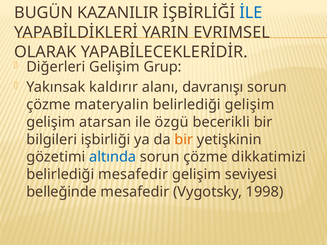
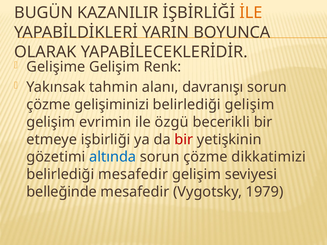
İLE colour: blue -> orange (251, 13)
EVRIMSEL: EVRIMSEL -> BOYUNCA (232, 32)
Diğerleri: Diğerleri -> Gelişime (56, 67)
Grup: Grup -> Renk (162, 67)
kaldırır: kaldırır -> tahmin (114, 87)
materyalin: materyalin -> gelişiminizi (112, 105)
atarsan: atarsan -> evrimin (105, 122)
bilgileri: bilgileri -> etmeye (52, 140)
bir colour: orange -> red (184, 140)
1998: 1998 -> 1979 (265, 192)
